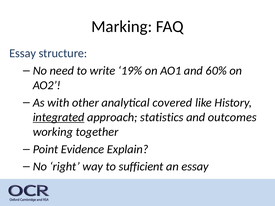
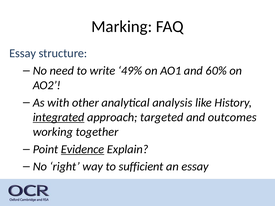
19%: 19% -> 49% (130, 71)
covered: covered -> analysis (172, 103)
statistics: statistics -> targeted (162, 117)
Evidence underline: none -> present (83, 149)
